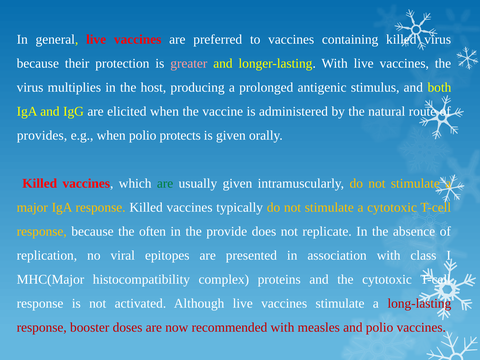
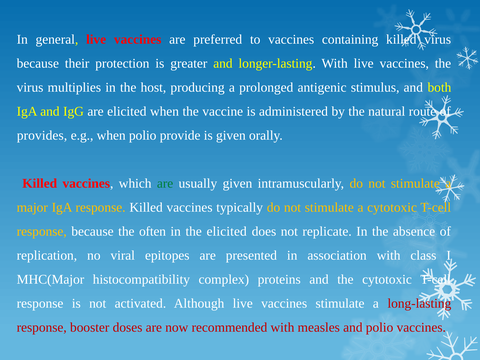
greater colour: pink -> white (189, 63)
protects: protects -> provide (180, 135)
the provide: provide -> elicited (227, 231)
